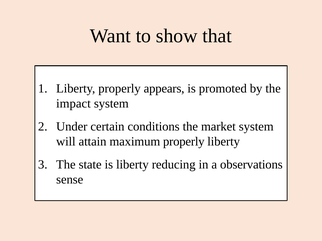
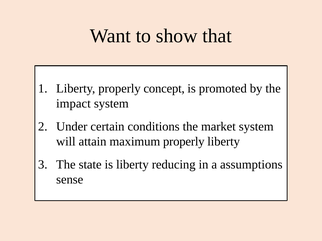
appears: appears -> concept (164, 89)
observations: observations -> assumptions (251, 165)
